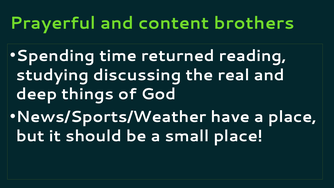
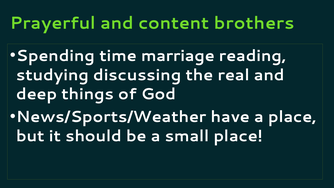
returned: returned -> marriage (178, 56)
